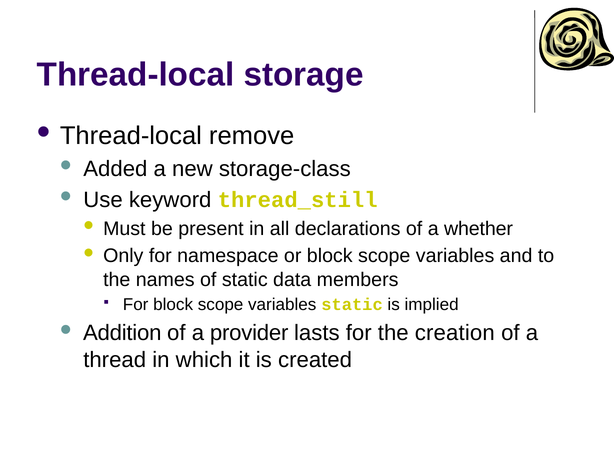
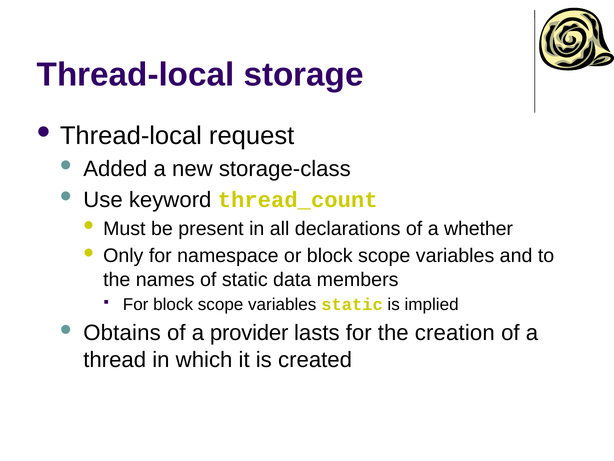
remove: remove -> request (252, 136)
thread_still: thread_still -> thread_count (298, 200)
Addition: Addition -> Obtains (122, 333)
